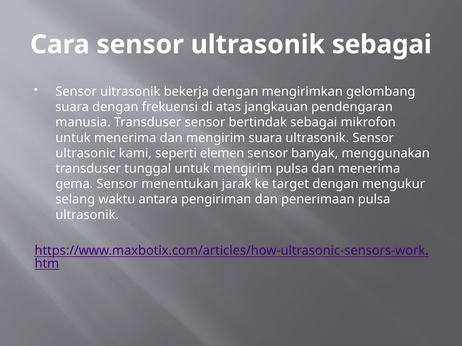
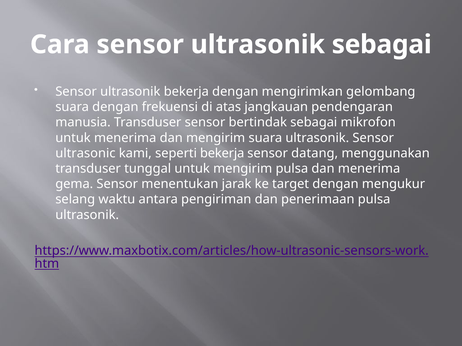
seperti elemen: elemen -> bekerja (222, 153)
banyak: banyak -> datang (315, 153)
